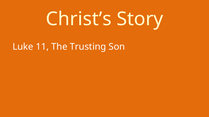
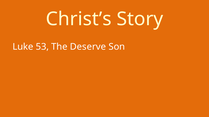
11: 11 -> 53 (42, 47)
Trusting: Trusting -> Deserve (88, 47)
